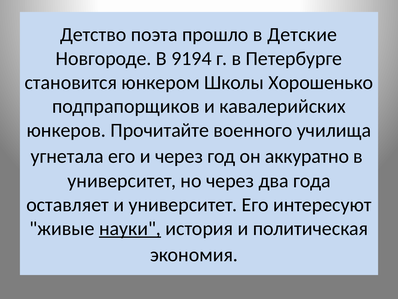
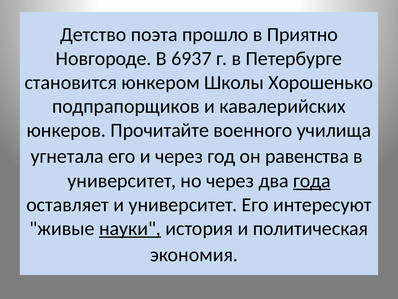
Детские: Детские -> Приятно (302, 35)
9194: 9194 -> 6937 (191, 58)
аккуратно: аккуратно -> равенства (307, 156)
года underline: none -> present (312, 180)
